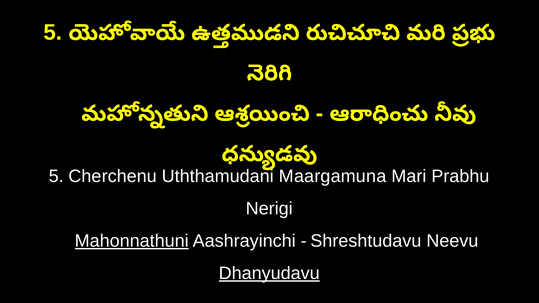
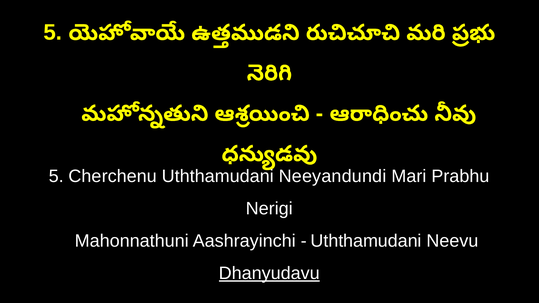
Maargamuna: Maargamuna -> Neeyandundi (333, 176)
Mahonnathuni underline: present -> none (132, 241)
Shreshtudavu: Shreshtudavu -> Uththamudani (366, 241)
